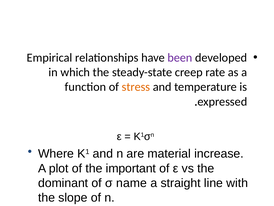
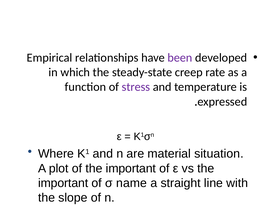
stress colour: orange -> purple (136, 87)
increase: increase -> situation (219, 153)
dominant: dominant -> important (63, 183)
